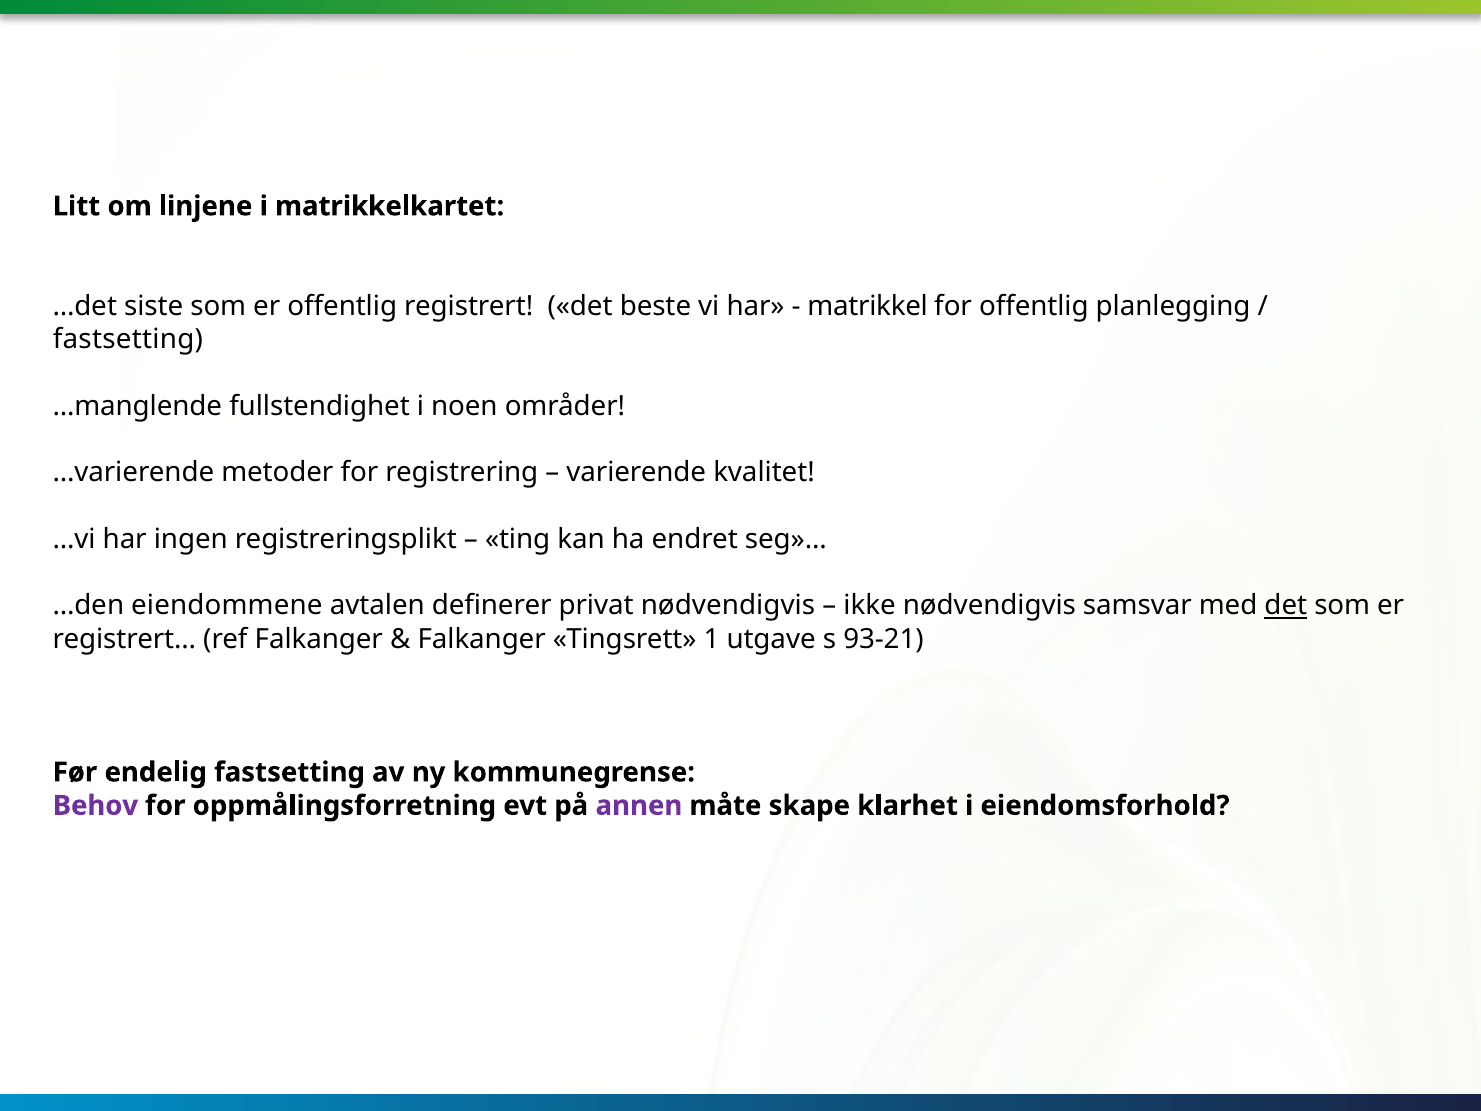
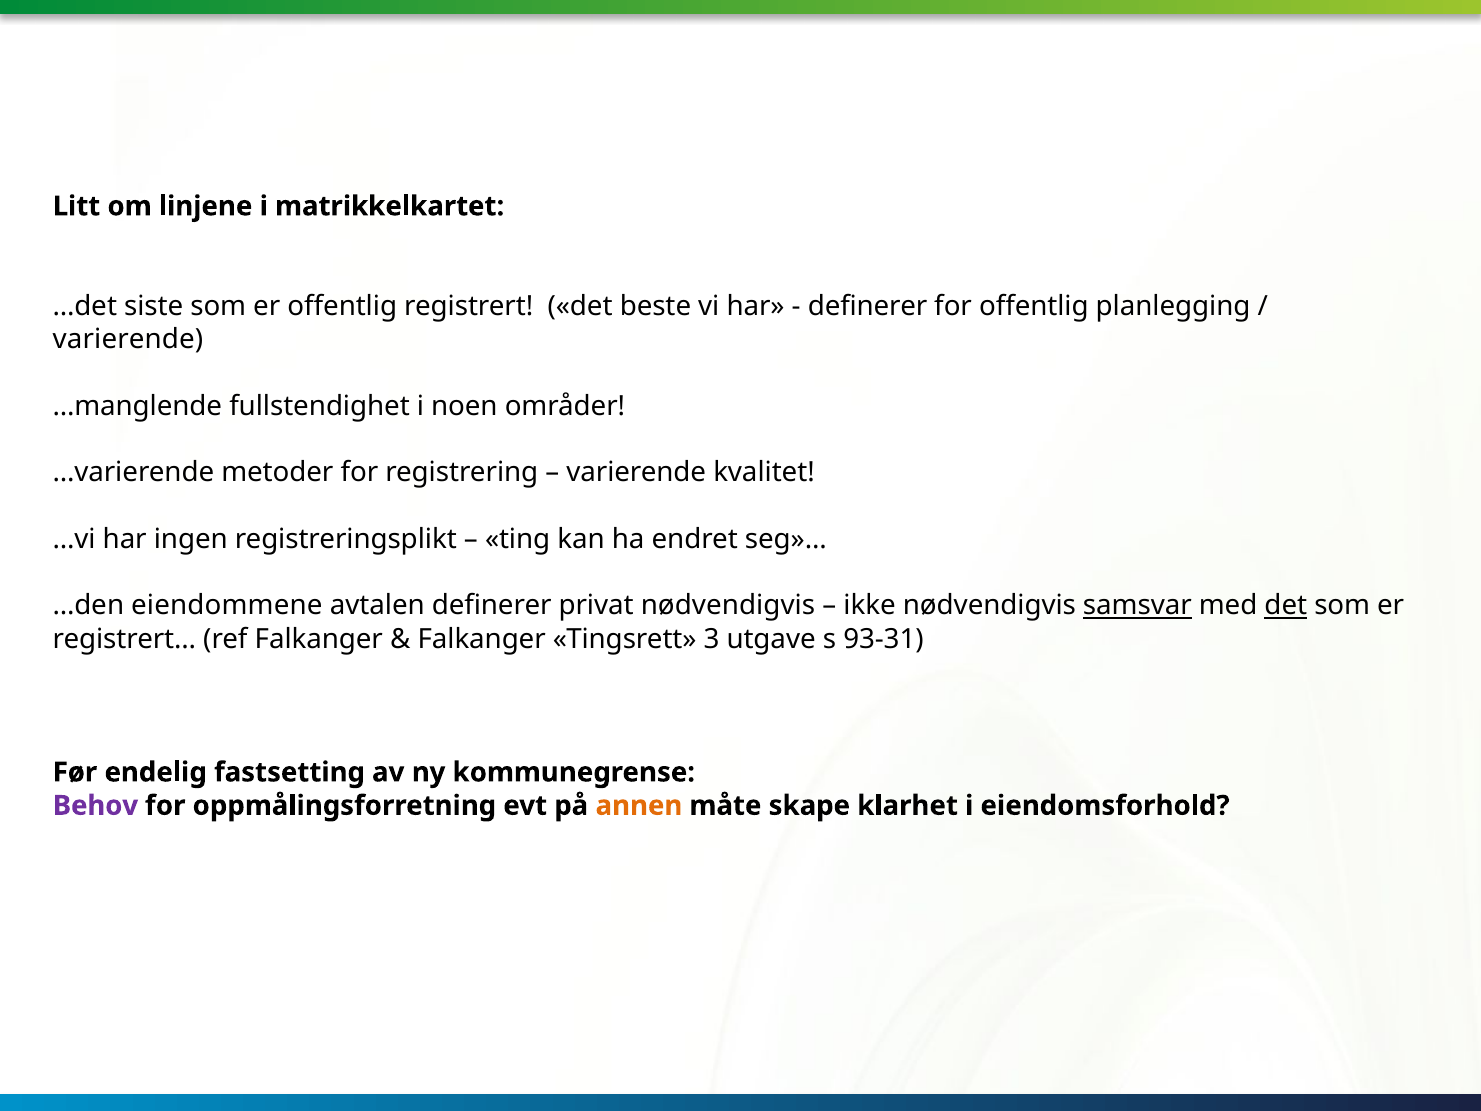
matrikkel: matrikkel -> definerer (868, 306)
fastsetting: fastsetting -> varierende (128, 339)
samsvar underline: none -> present (1137, 606)
1: 1 -> 3 (712, 639)
93-21: 93-21 -> 93-31 (883, 639)
annen colour: purple -> orange (639, 805)
